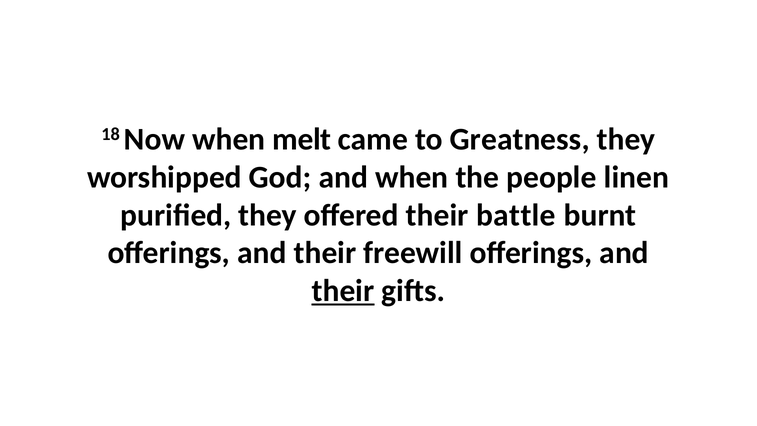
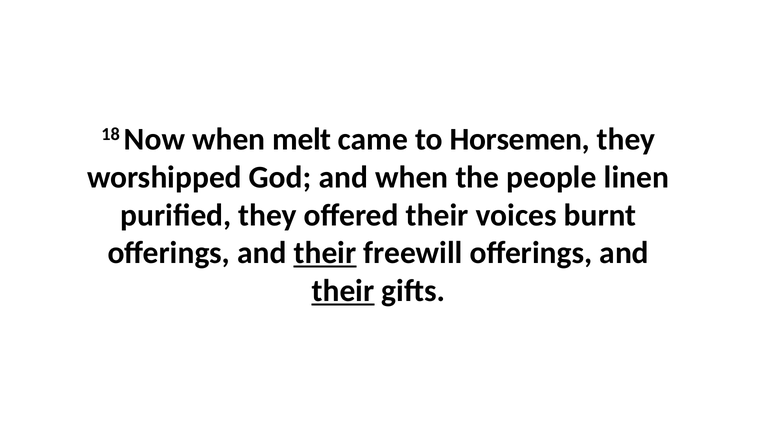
Greatness: Greatness -> Horsemen (520, 139)
battle: battle -> voices (516, 215)
their underline: none -> present (325, 253)
